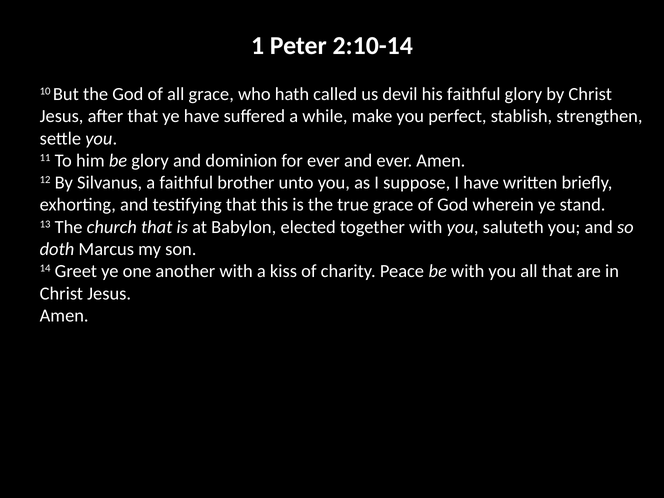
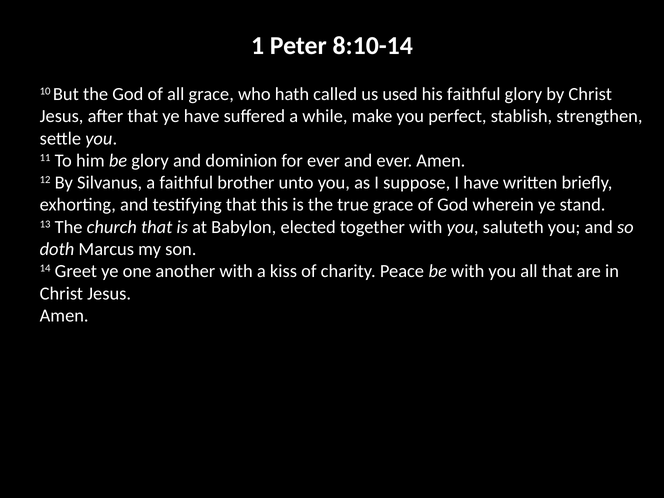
2:10-14: 2:10-14 -> 8:10-14 (373, 46)
devil: devil -> used (400, 94)
